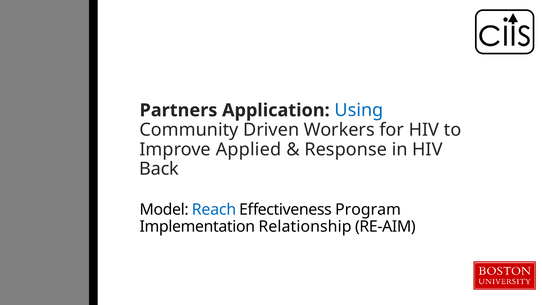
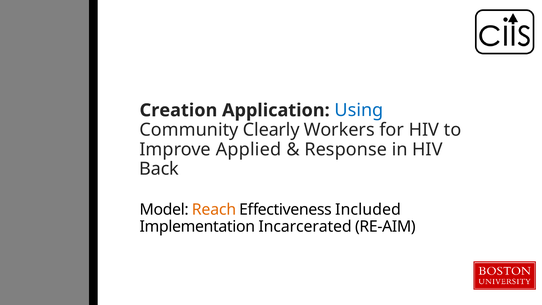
Partners: Partners -> Creation (178, 110)
Driven: Driven -> Clearly (271, 130)
Reach colour: blue -> orange (214, 210)
Program: Program -> Included (368, 210)
Relationship: Relationship -> Incarcerated (305, 227)
